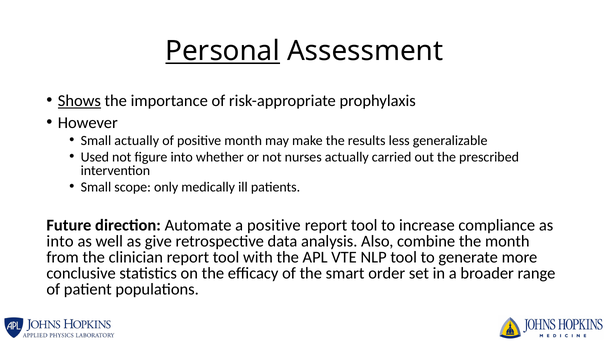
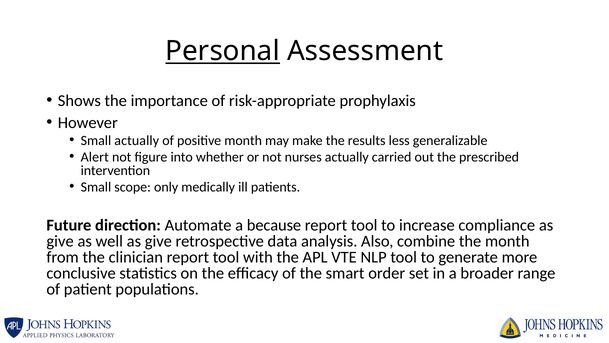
Shows underline: present -> none (79, 101)
Used: Used -> Alert (95, 157)
a positive: positive -> because (274, 225)
into: into -> give (60, 241)
